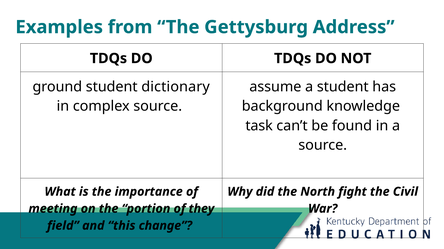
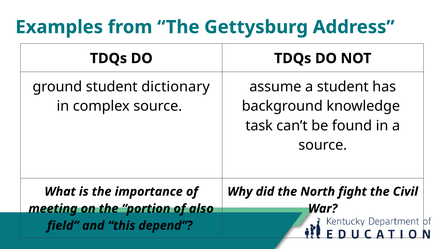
they: they -> also (201, 209)
change: change -> depend (165, 226)
